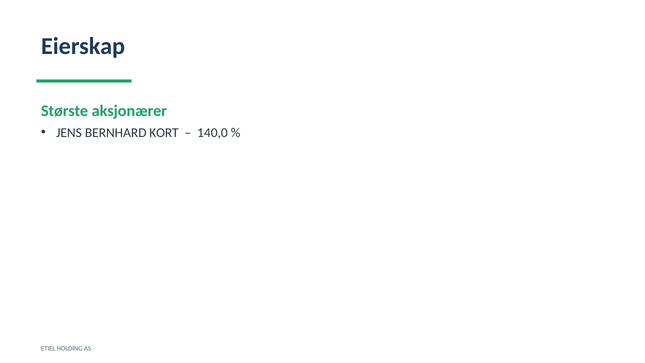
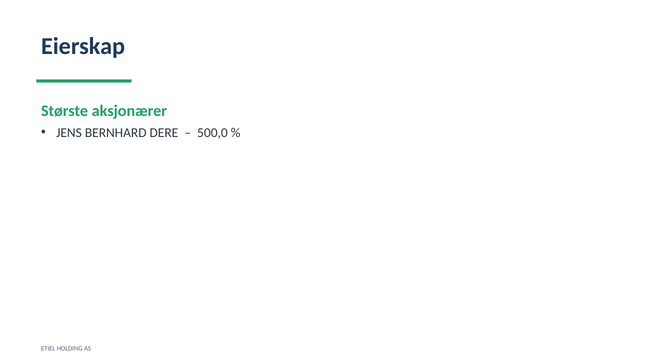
KORT: KORT -> DERE (164, 133)
140,0: 140,0 -> 500,0 (212, 133)
